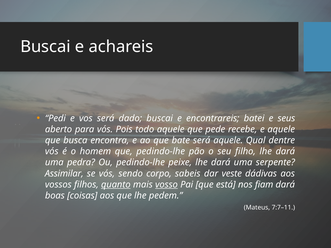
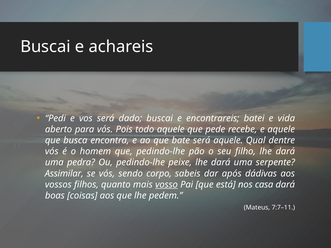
seus: seus -> vida (286, 118)
veste: veste -> após (232, 174)
quanto underline: present -> none (116, 185)
fiam: fiam -> casa (264, 185)
